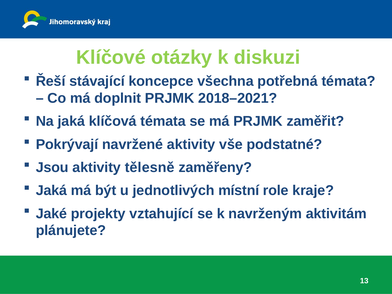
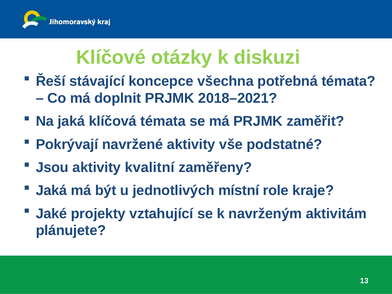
tělesně: tělesně -> kvalitní (150, 167)
